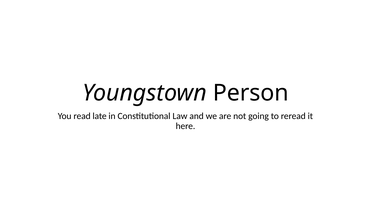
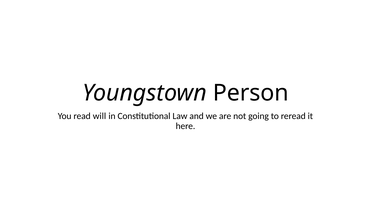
late: late -> will (99, 116)
